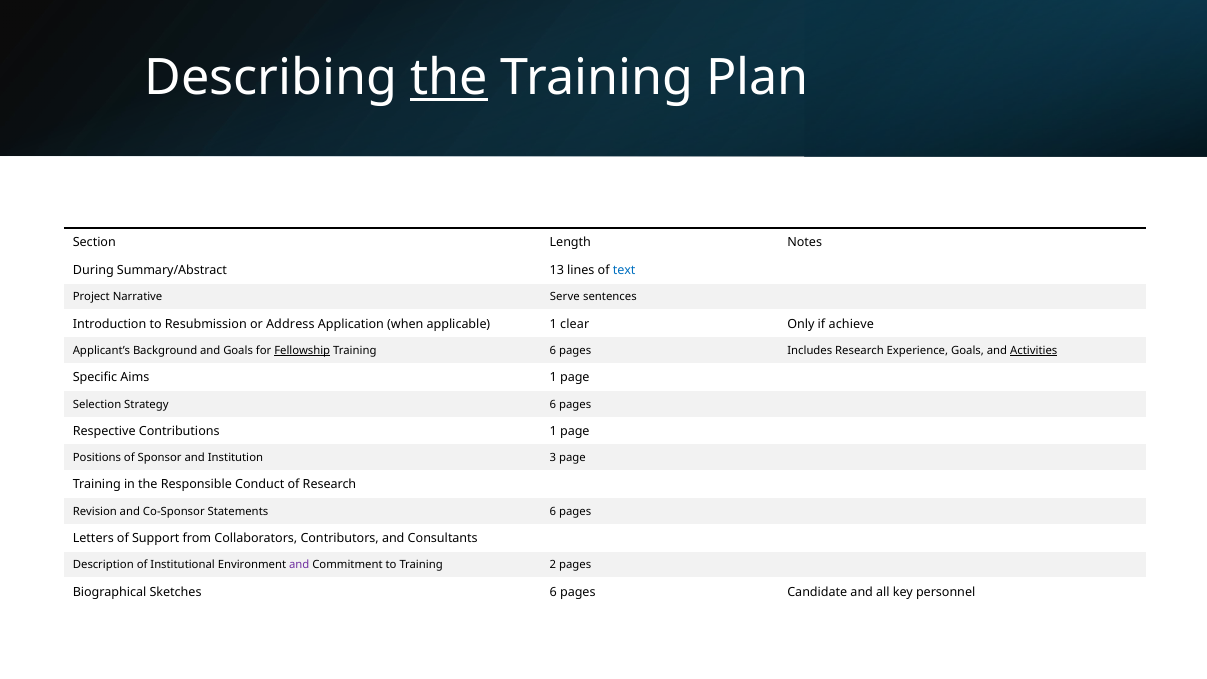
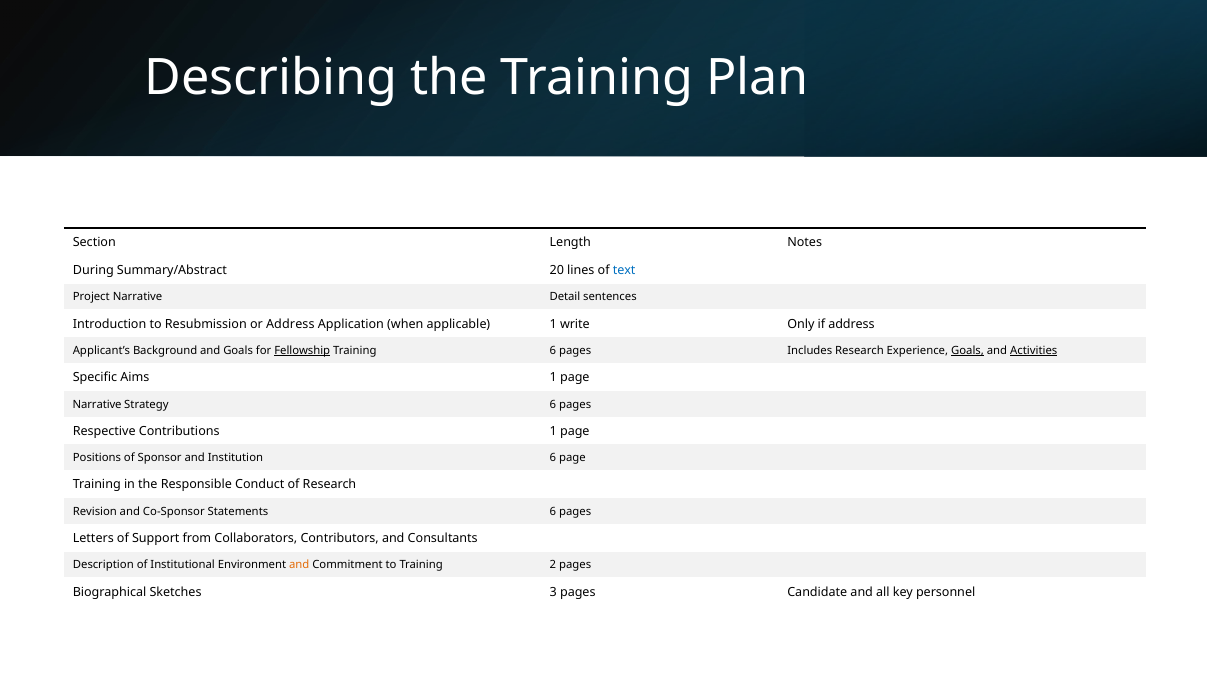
the underline: present -> none (449, 78)
13: 13 -> 20 (557, 271)
Serve: Serve -> Detail (565, 297)
clear: clear -> write (575, 324)
if achieve: achieve -> address (851, 324)
Goals underline: none -> present (968, 351)
Selection: Selection -> Narrative (97, 404)
Institution 3: 3 -> 6 (553, 458)
and colour: purple -> orange (299, 565)
Sketches 6: 6 -> 3 (553, 592)
